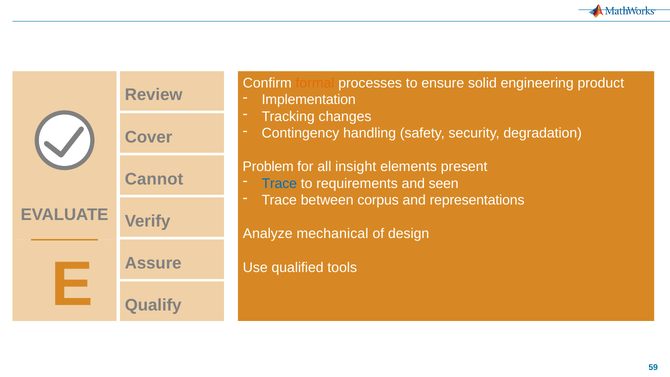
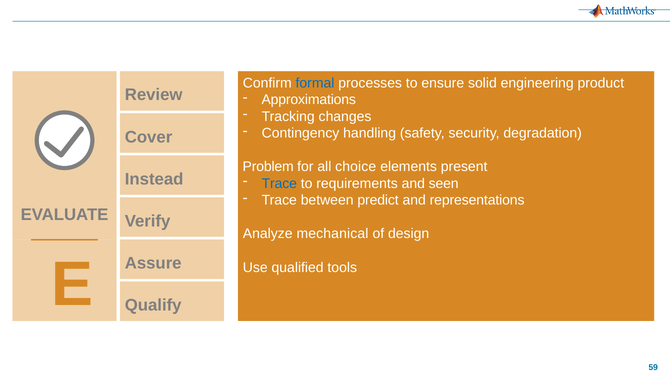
formal colour: orange -> blue (315, 83)
Implementation: Implementation -> Approximations (309, 100)
insight: insight -> choice (356, 167)
Cannot: Cannot -> Instead (154, 179)
corpus: corpus -> predict (378, 200)
